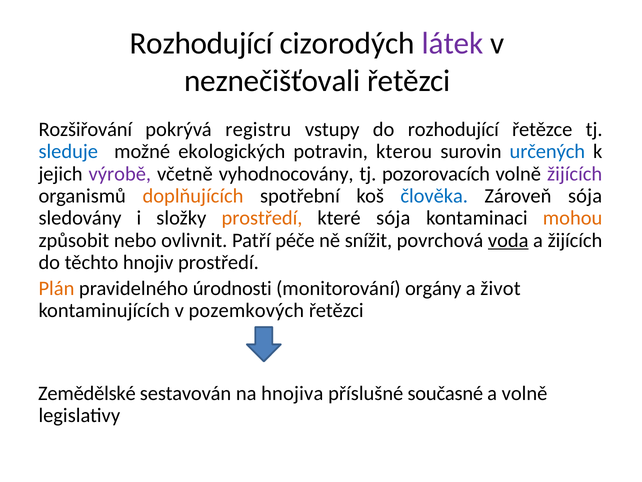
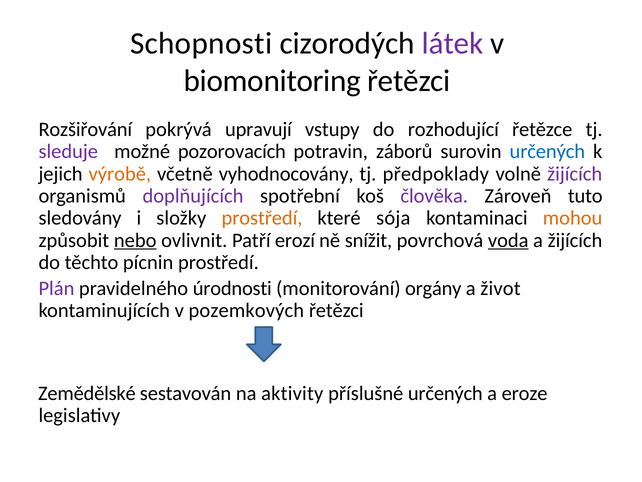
Rozhodující: Rozhodující -> Schopnosti (201, 43)
neznečišťovali: neznečišťovali -> biomonitoring (272, 81)
registru: registru -> upravují (258, 129)
sleduje colour: blue -> purple (68, 151)
ekologických: ekologických -> pozorovacích (232, 151)
kterou: kterou -> záborů (404, 151)
výrobě colour: purple -> orange (120, 174)
pozorovacích: pozorovacích -> předpoklady (436, 174)
doplňujících colour: orange -> purple (193, 196)
člověka colour: blue -> purple (434, 196)
Zároveň sója: sója -> tuto (585, 196)
nebo underline: none -> present (135, 240)
péče: péče -> erozí (295, 240)
hnojiv: hnojiv -> pícnin (148, 262)
Plán colour: orange -> purple (56, 288)
hnojiva: hnojiva -> aktivity (292, 393)
příslušné současné: současné -> určených (445, 393)
a volně: volně -> eroze (525, 393)
